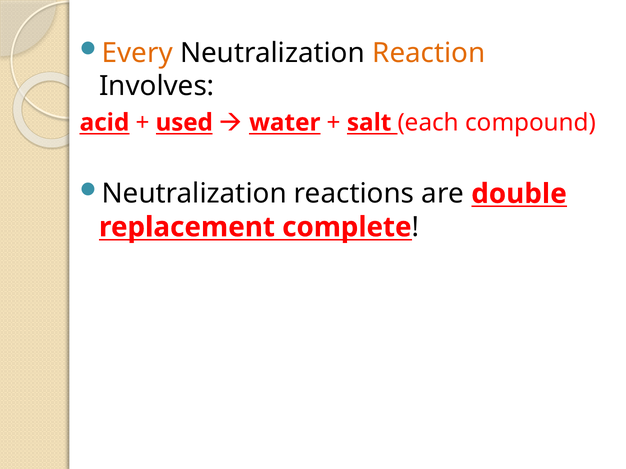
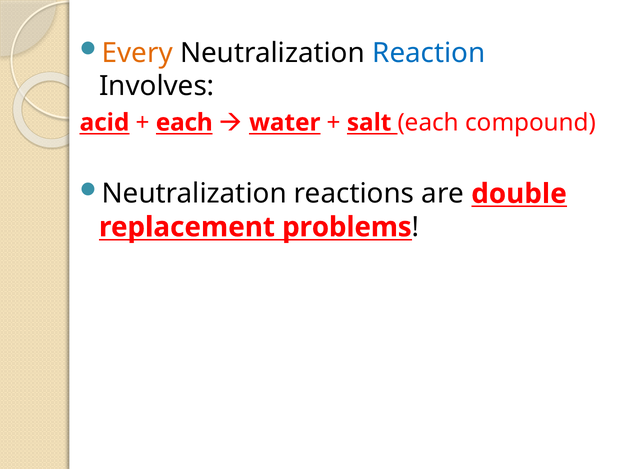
Reaction colour: orange -> blue (429, 53)
used: used -> each (184, 123)
complete: complete -> problems (347, 227)
